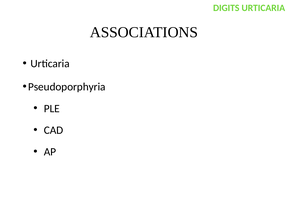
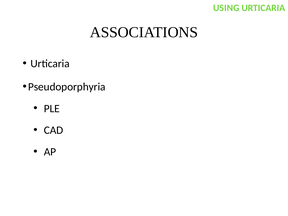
DIGITS: DIGITS -> USING (226, 8)
